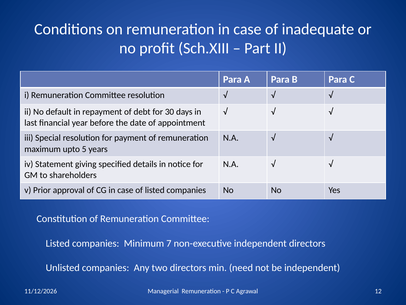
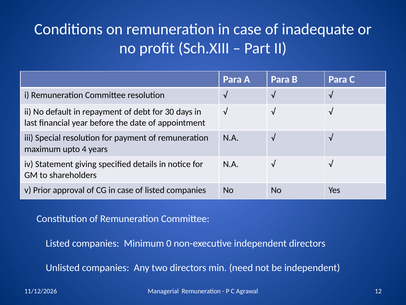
5: 5 -> 4 (84, 149)
7: 7 -> 0 (169, 243)
